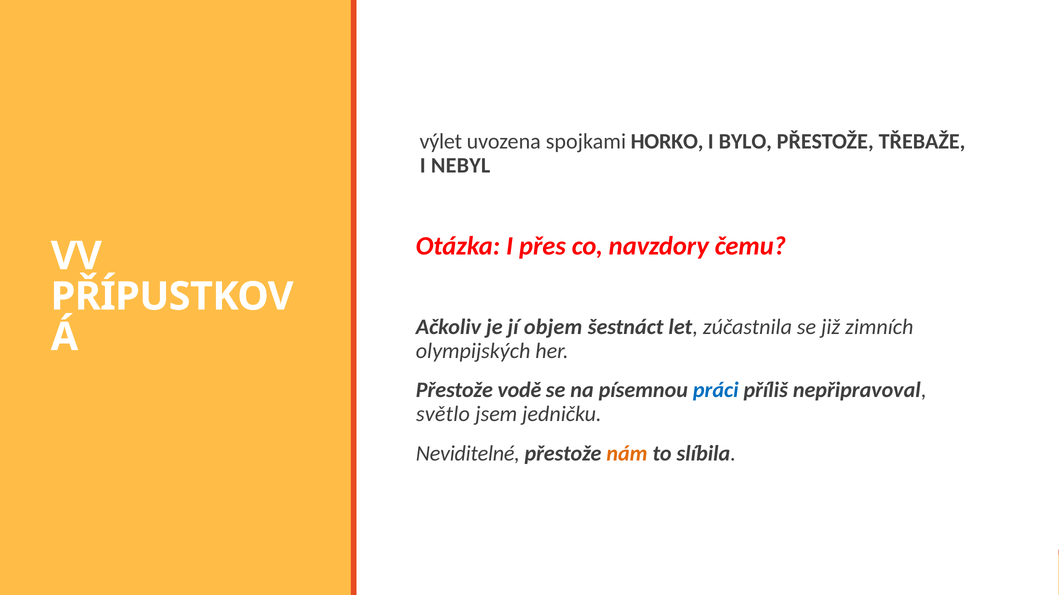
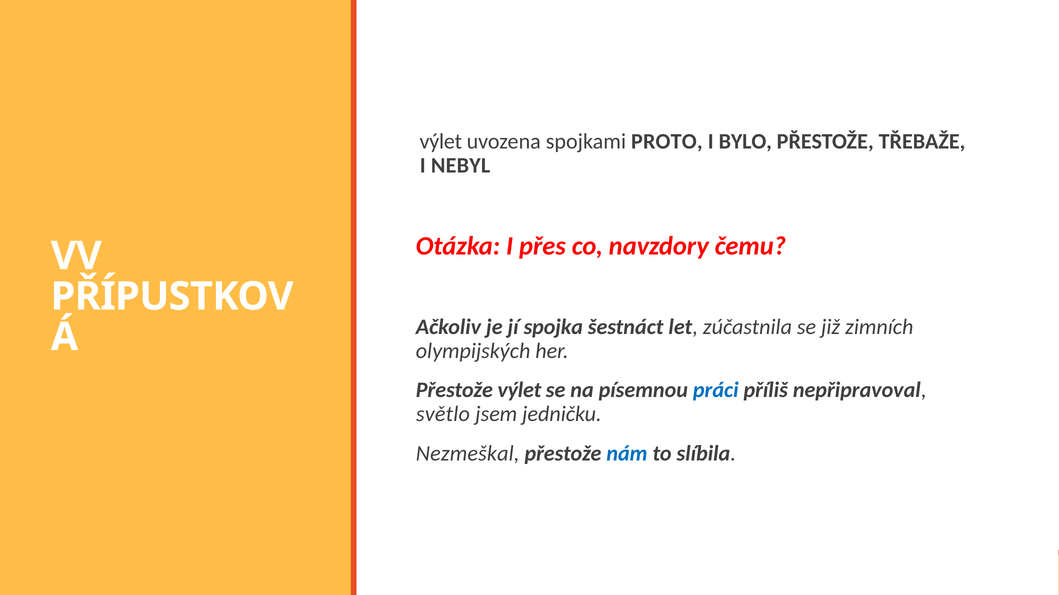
HORKO: HORKO -> PROTO (667, 142)
objem: objem -> spojka (553, 327)
Přestože vodě: vodě -> výlet (519, 391)
Neviditelné: Neviditelné -> Nezmeškal (468, 454)
nám colour: orange -> blue (627, 454)
